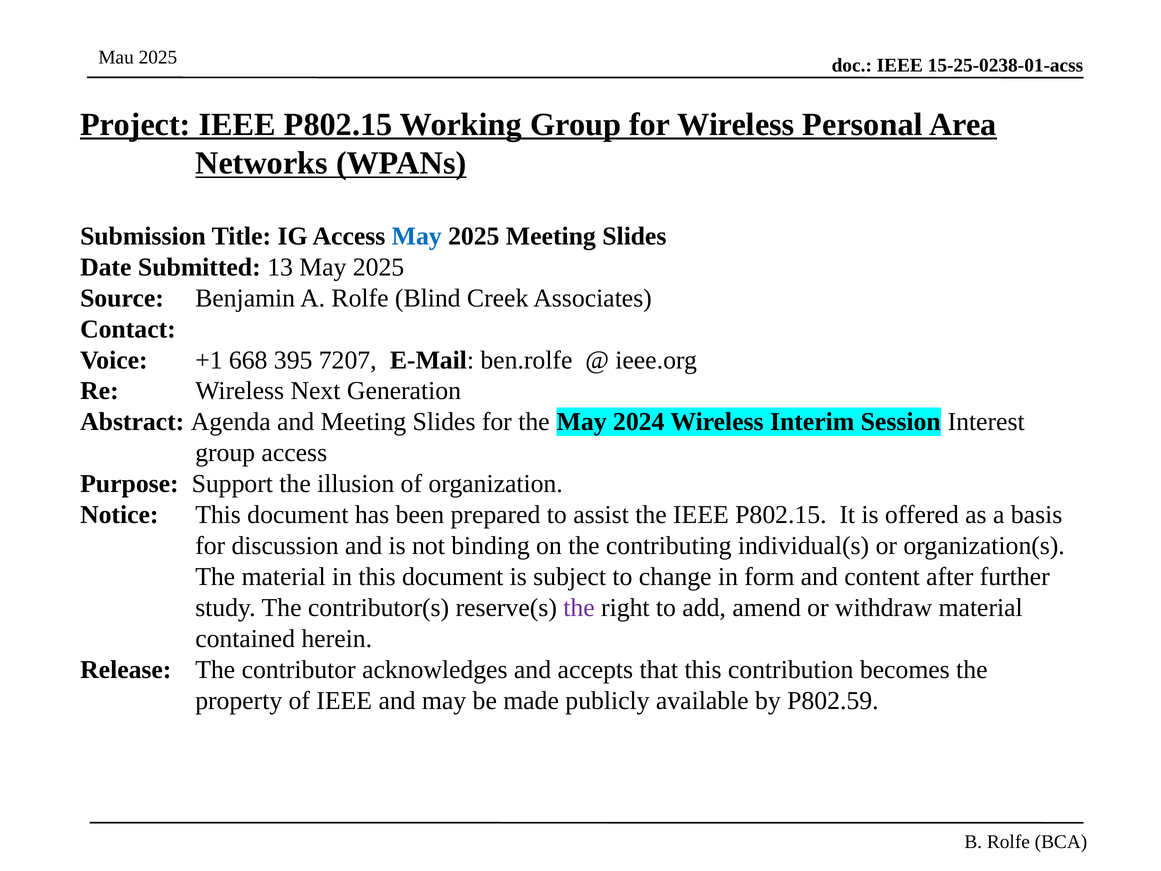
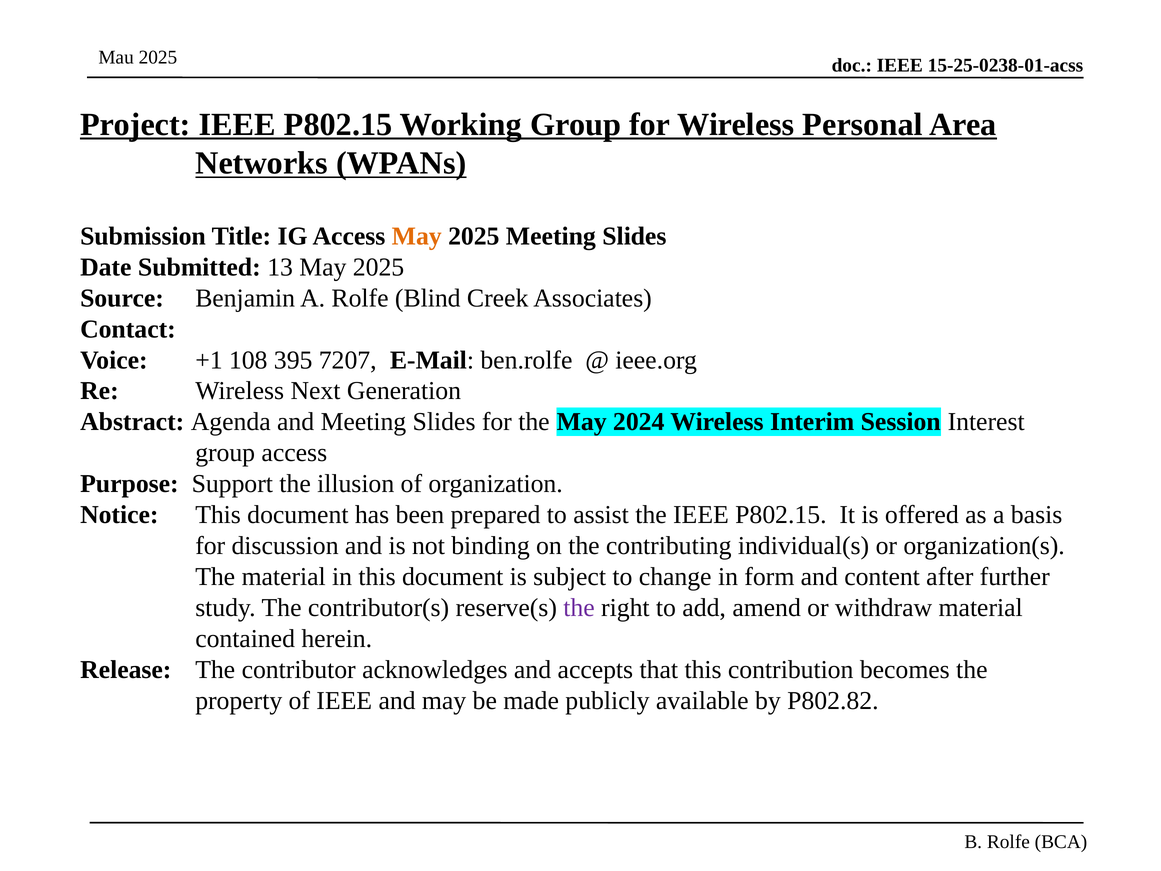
May colour: blue -> orange (417, 236)
668: 668 -> 108 (248, 360)
P802.59: P802.59 -> P802.82 (833, 700)
